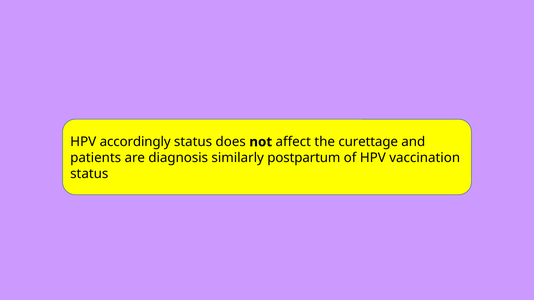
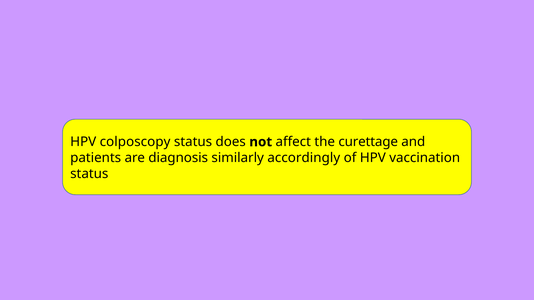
accordingly: accordingly -> colposcopy (135, 142)
postpartum: postpartum -> accordingly (304, 158)
